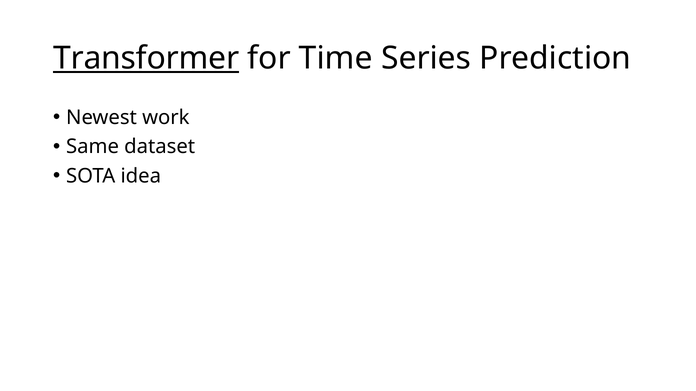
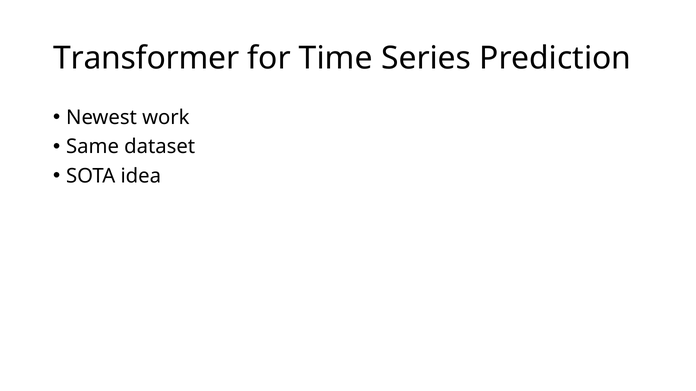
Transformer underline: present -> none (146, 58)
